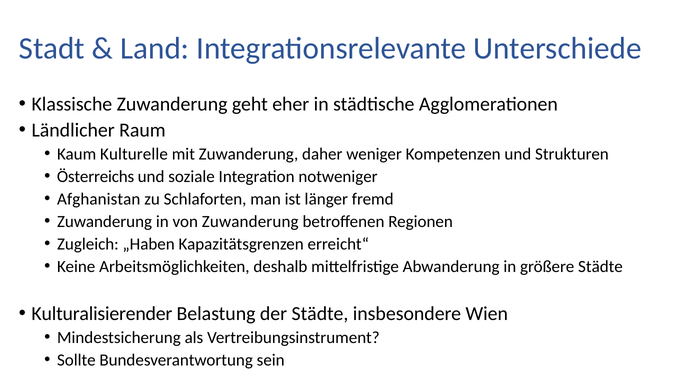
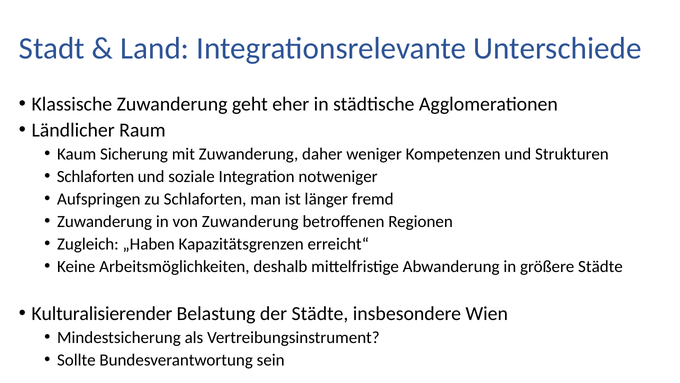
Kulturelle: Kulturelle -> Sicherung (134, 154)
Österreichs: Österreichs -> Schlaforten (96, 176)
Afghanistan: Afghanistan -> Aufspringen (99, 199)
